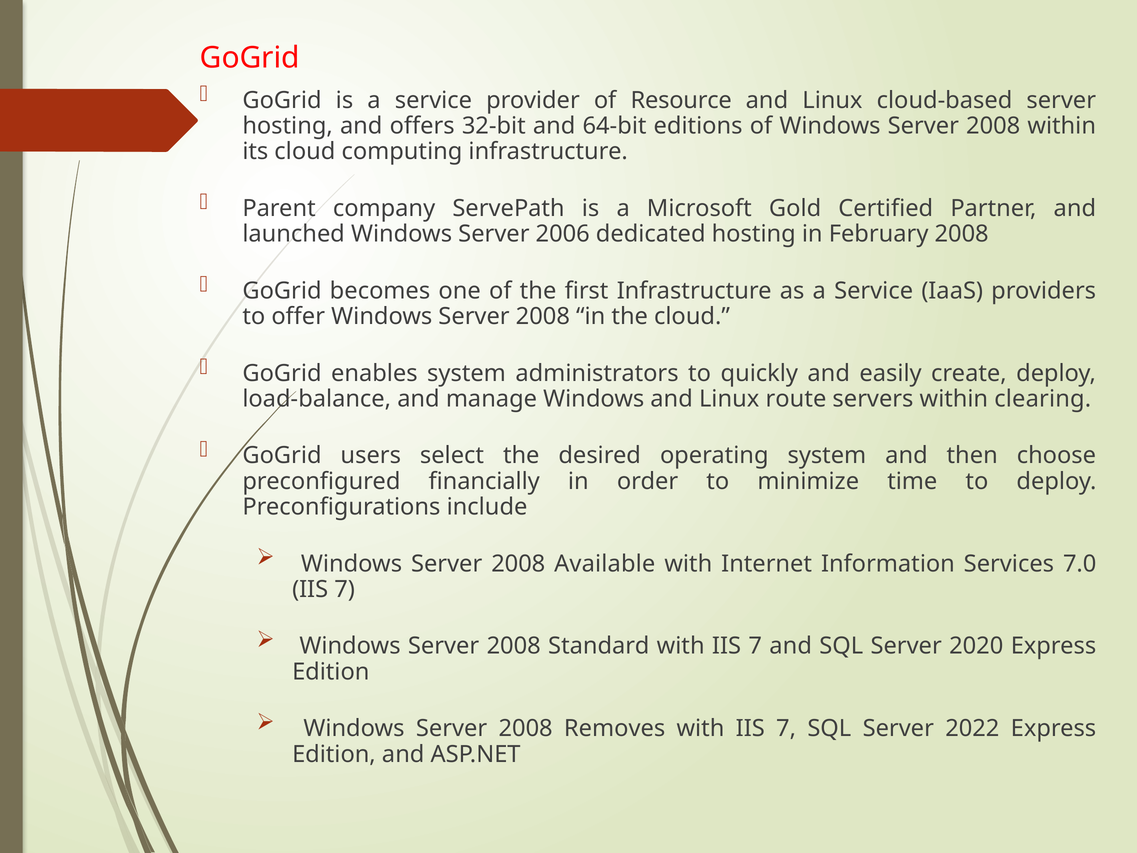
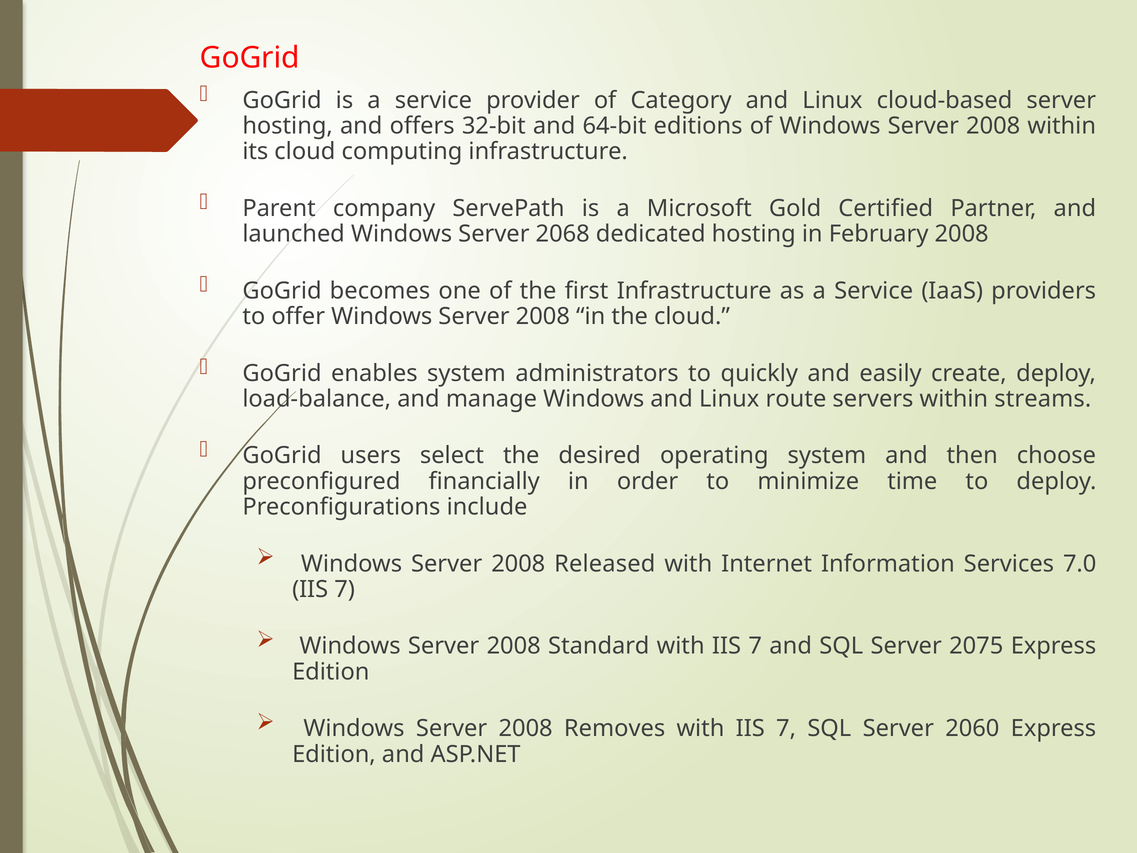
Resource: Resource -> Category (681, 100)
2006: 2006 -> 2068 (563, 234)
clearing: clearing -> streams (1043, 399)
Available: Available -> Released (605, 564)
2020: 2020 -> 2075 (976, 646)
2022: 2022 -> 2060 (972, 728)
